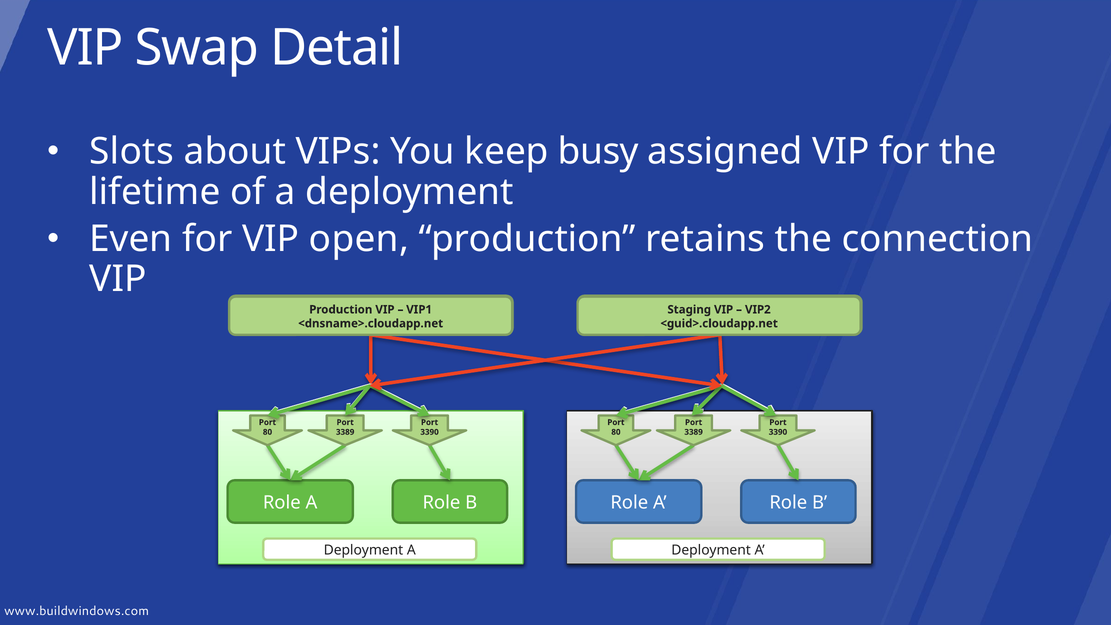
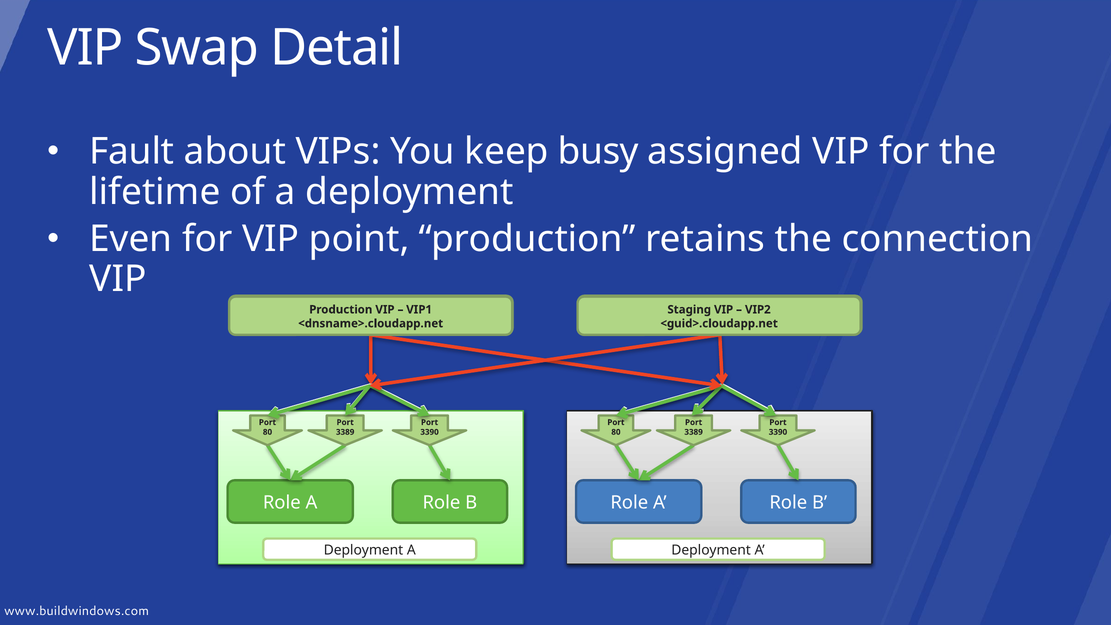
Slots: Slots -> Fault (132, 152)
open: open -> point (359, 239)
